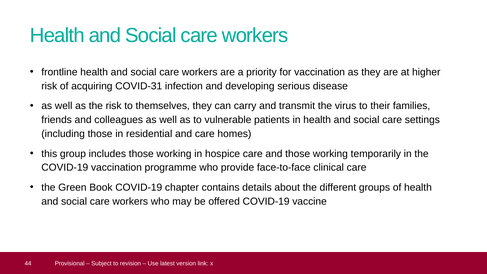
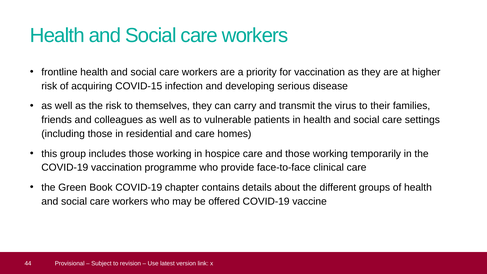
COVID-31: COVID-31 -> COVID-15 (139, 86)
